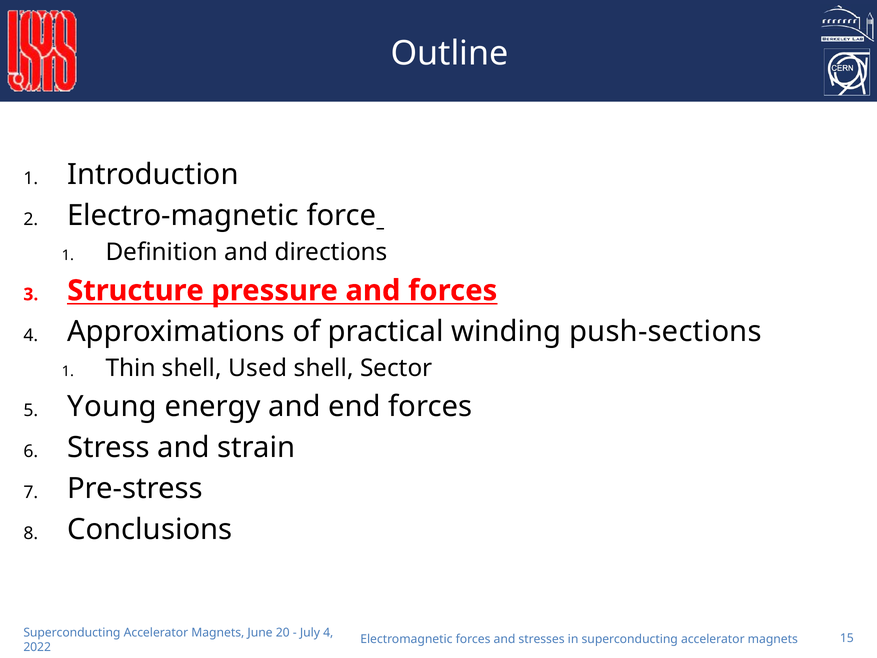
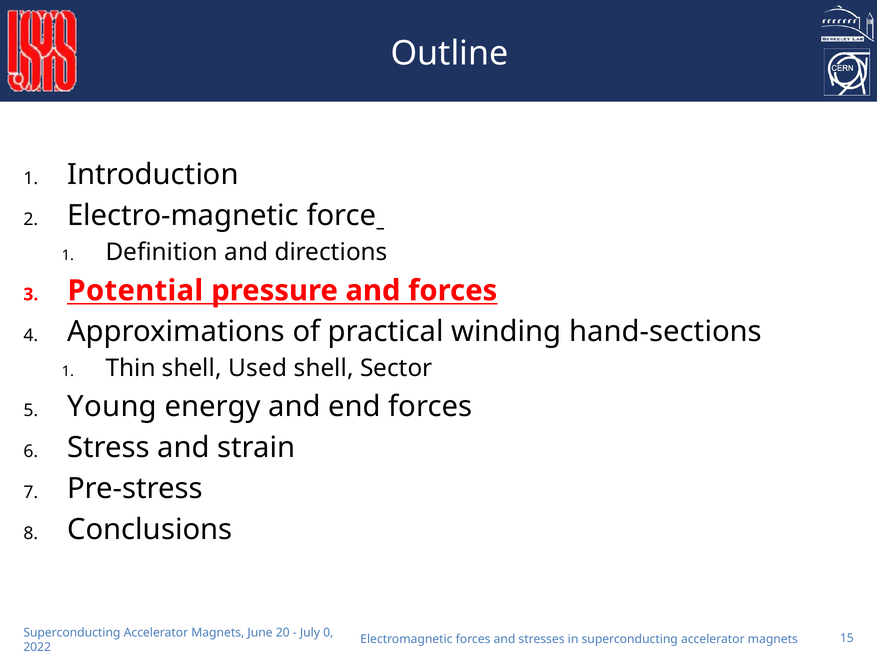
Structure: Structure -> Potential (135, 290)
push-sections: push-sections -> hand-sections (666, 331)
July 4: 4 -> 0 (328, 633)
